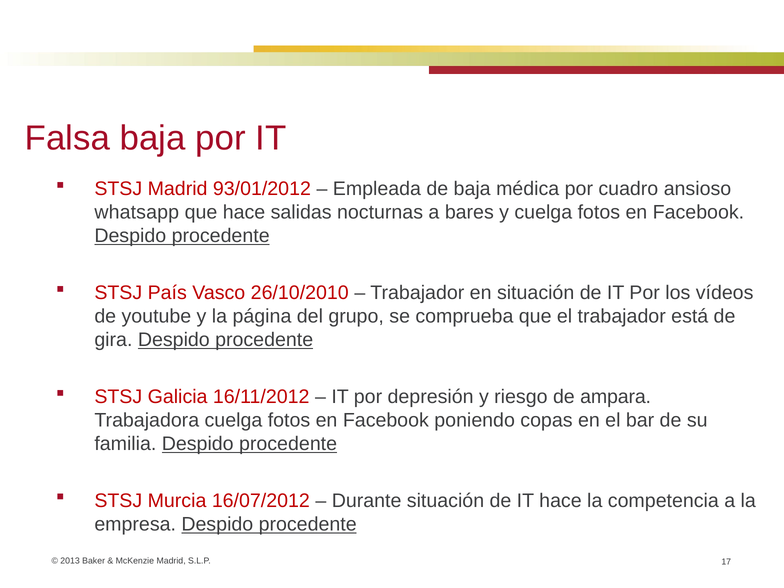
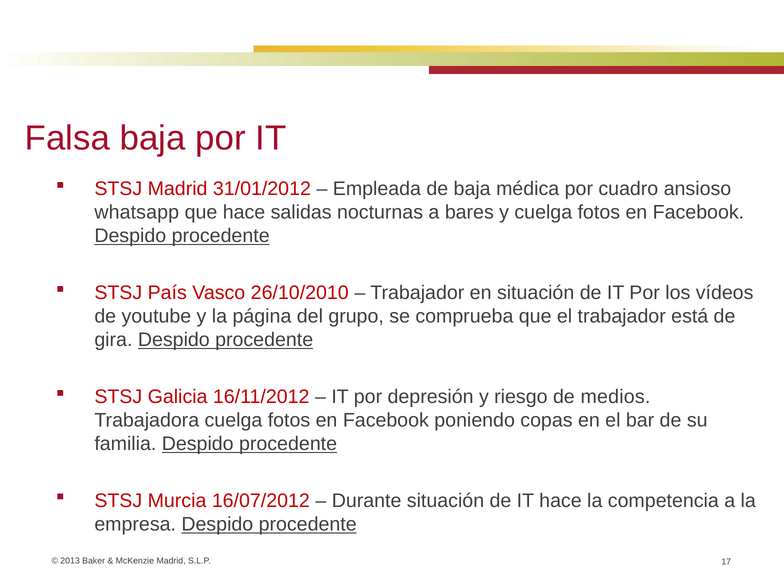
93/01/2012: 93/01/2012 -> 31/01/2012 (262, 189)
ampara: ampara -> medios (615, 397)
